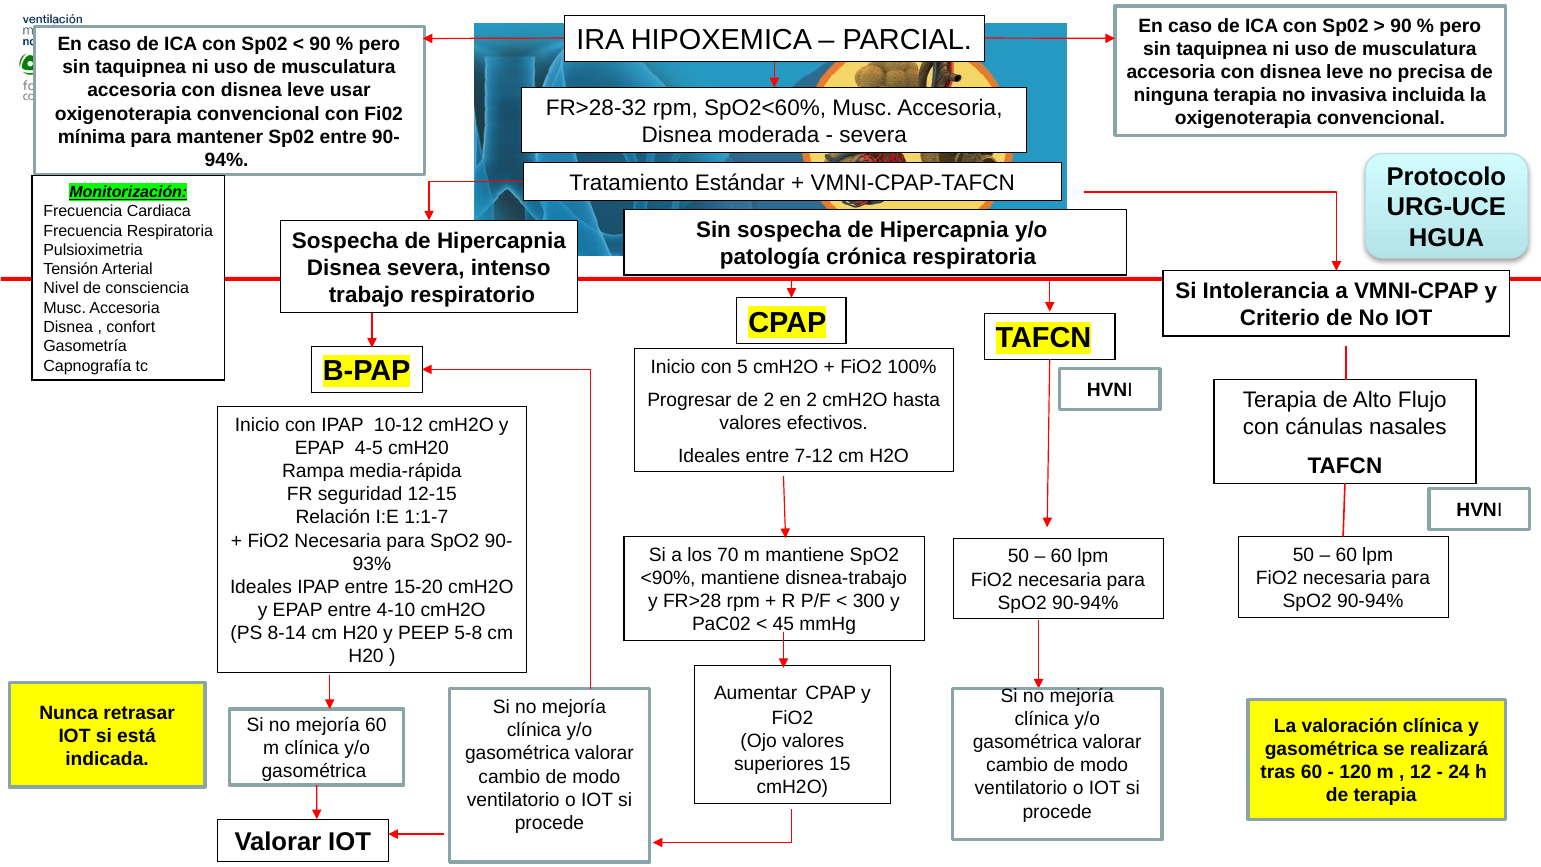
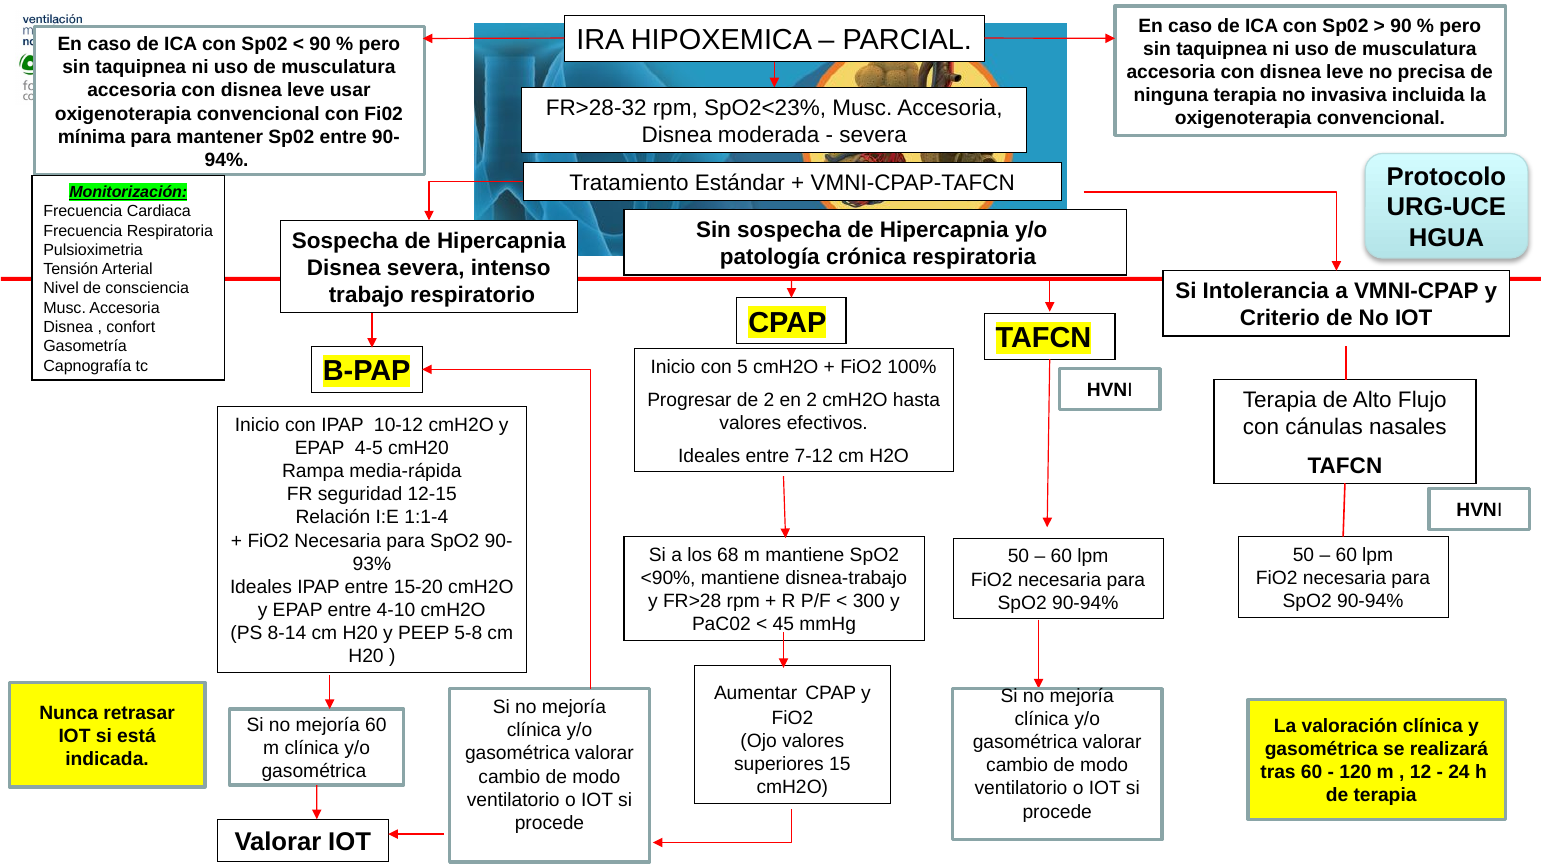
SpO2<60%: SpO2<60% -> SpO2<23% (765, 108)
1:1-7: 1:1-7 -> 1:1-4 (426, 518)
70: 70 -> 68 (728, 555)
